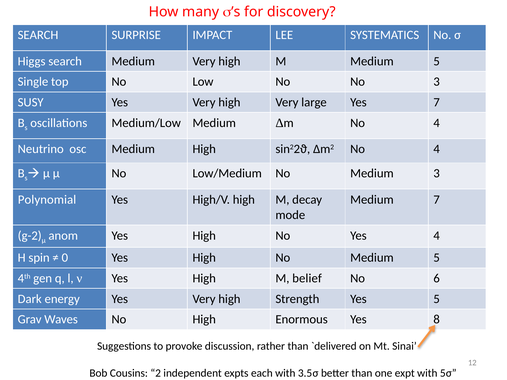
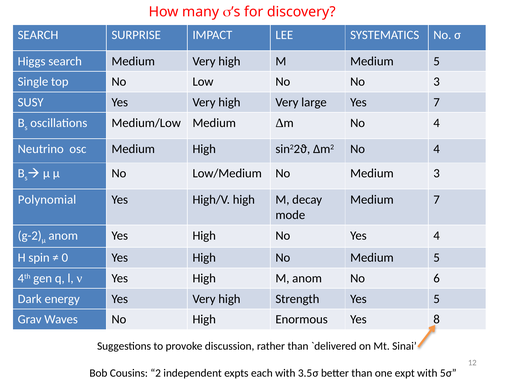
M belief: belief -> anom (307, 279)
